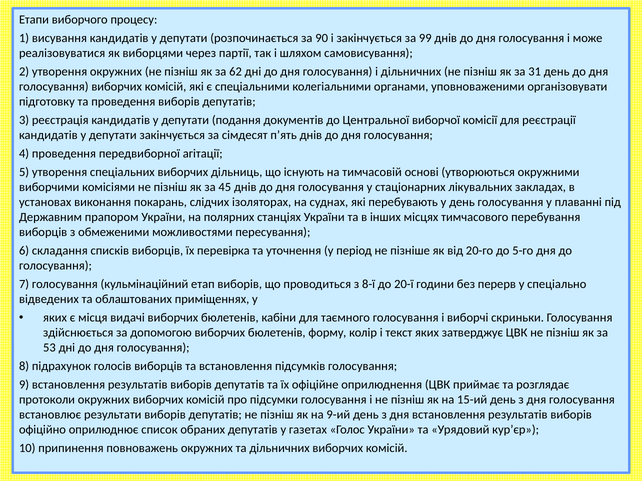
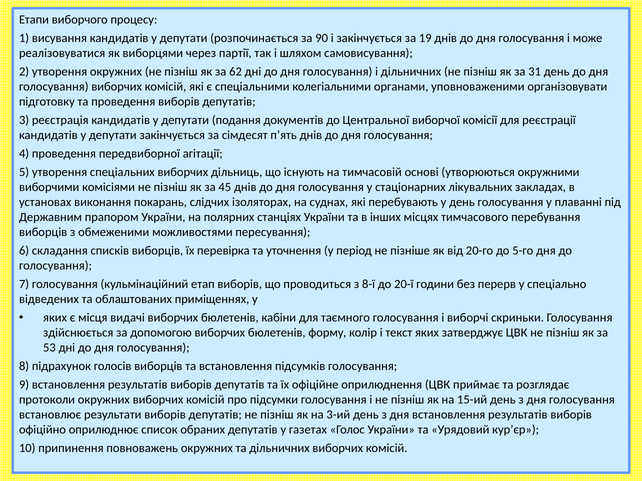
99: 99 -> 19 (425, 38)
9-ий: 9-ий -> 3-ий (338, 415)
